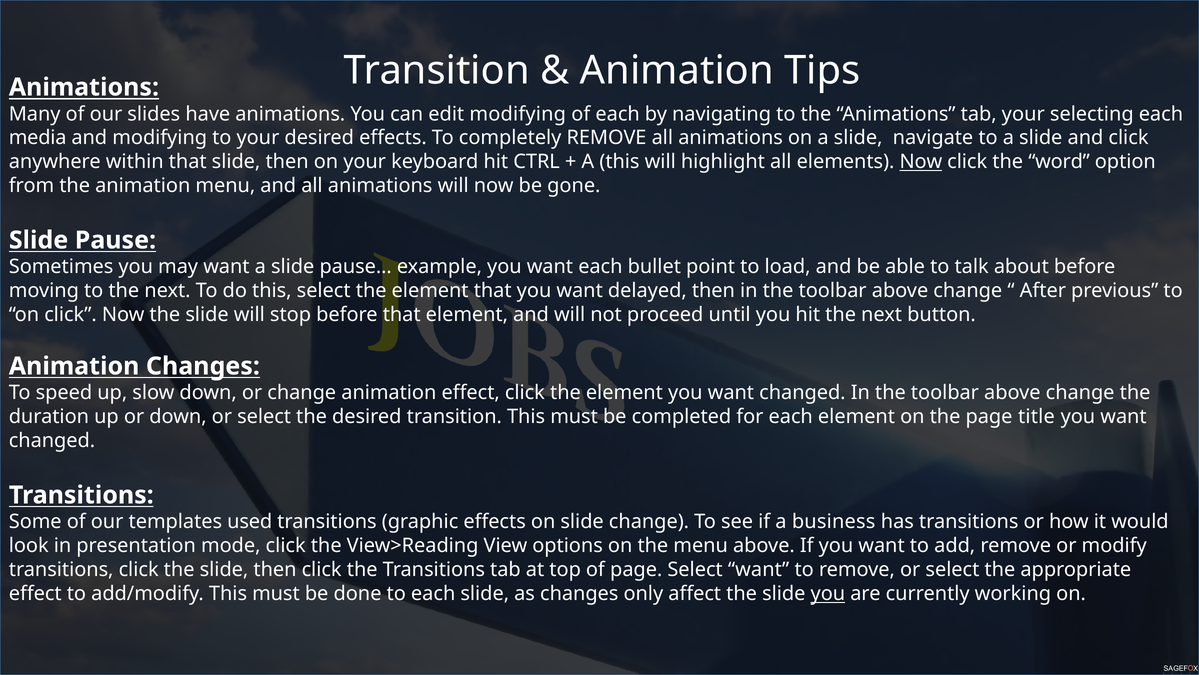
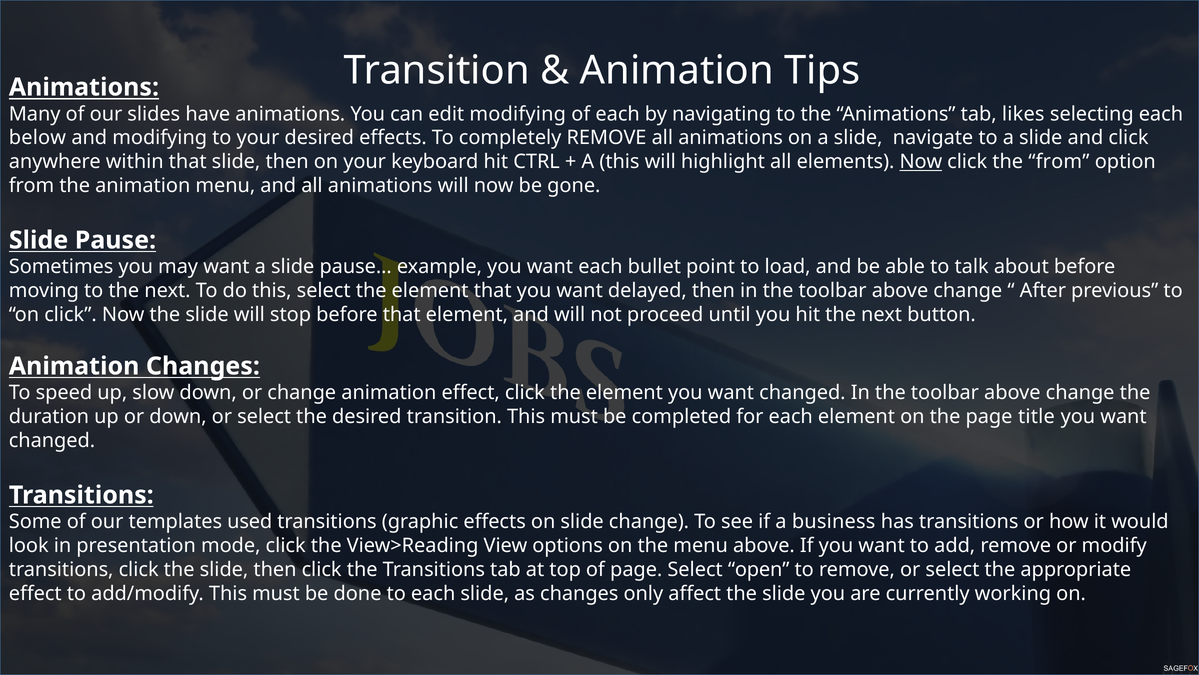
tab your: your -> likes (1023, 114)
media: media -> below (37, 138)
the word: word -> from (1059, 162)
Select want: want -> open (759, 569)
you underline: present -> none (828, 593)
